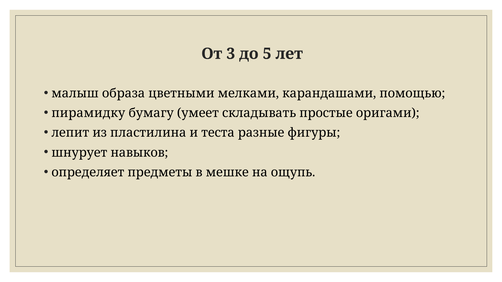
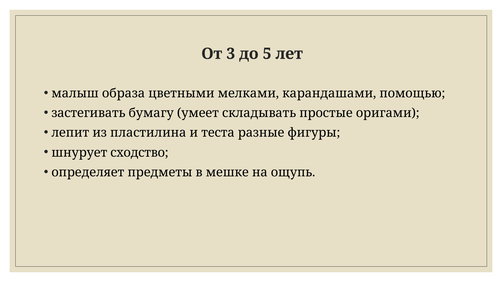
пирамидку: пирамидку -> застегивать (88, 113)
навыков: навыков -> сходство (139, 153)
